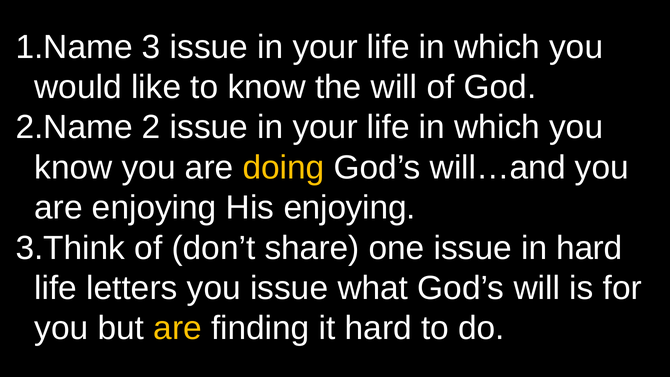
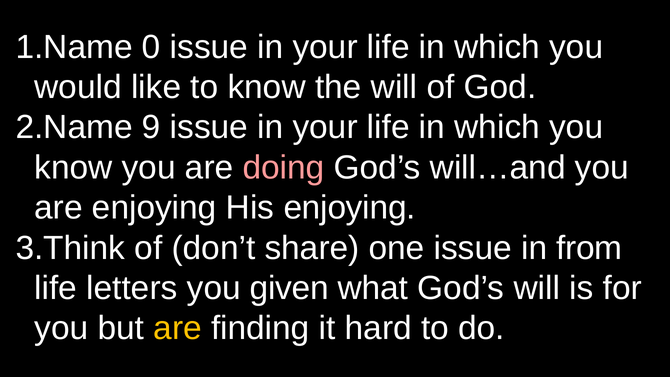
3: 3 -> 0 (151, 47)
2: 2 -> 9 (151, 127)
doing colour: yellow -> pink (284, 168)
in hard: hard -> from (589, 248)
you issue: issue -> given (289, 288)
